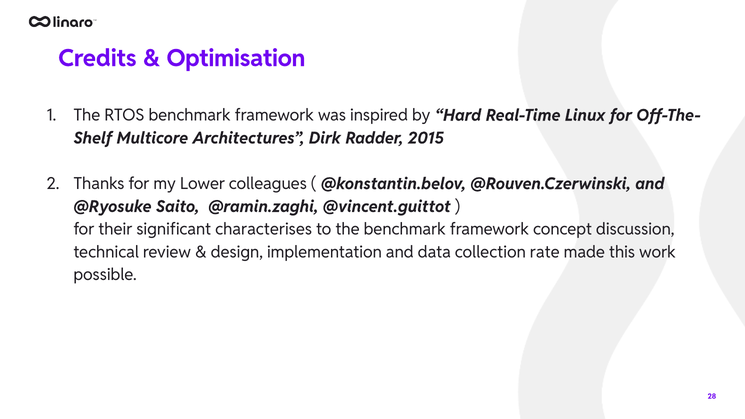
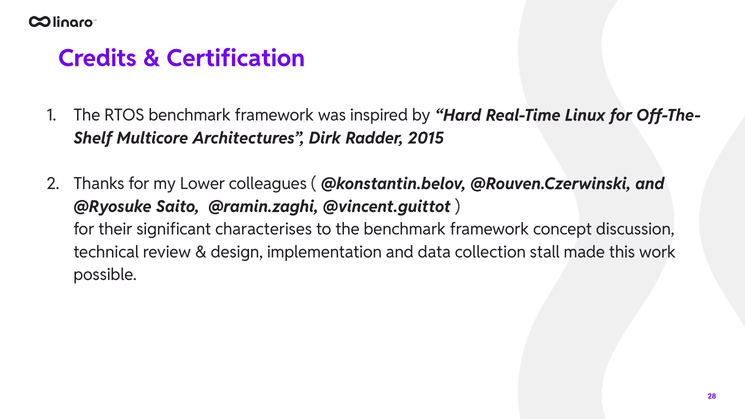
Optimisation: Optimisation -> Certification (236, 58)
rate: rate -> stall (545, 252)
